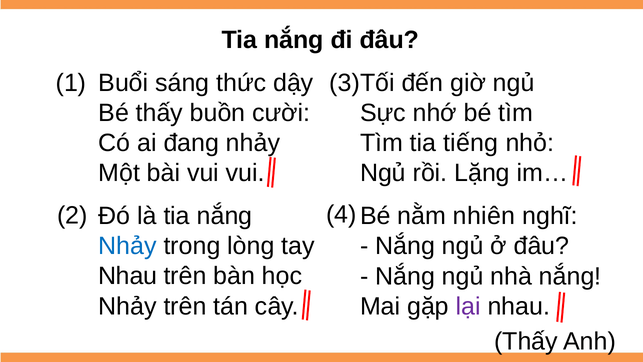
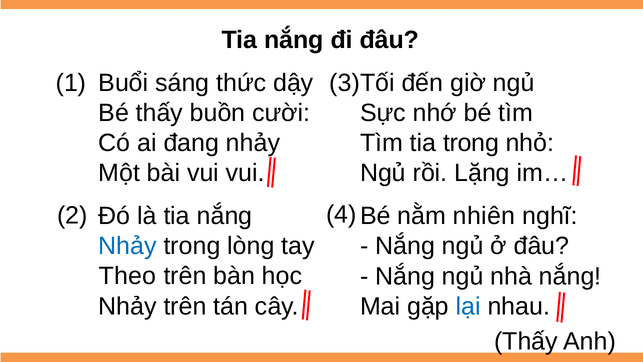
tia tiếng: tiếng -> trong (471, 143)
Nhau: Nhau -> Theo (127, 276)
lại colour: purple -> blue (468, 306)
